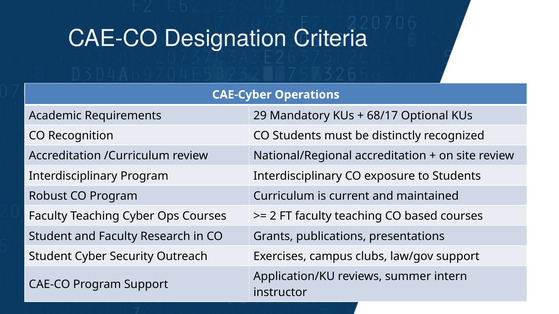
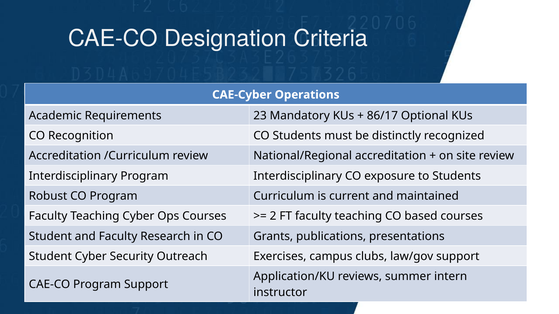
29: 29 -> 23 (260, 116)
68/17: 68/17 -> 86/17 (382, 116)
